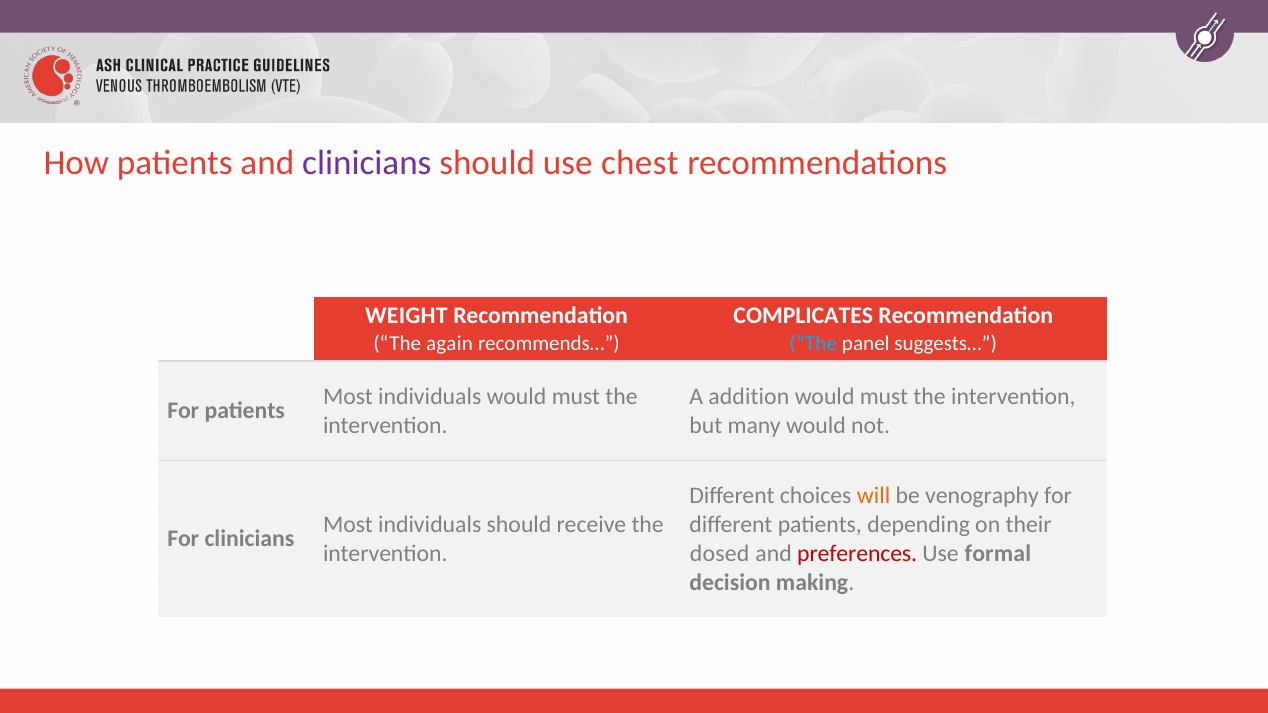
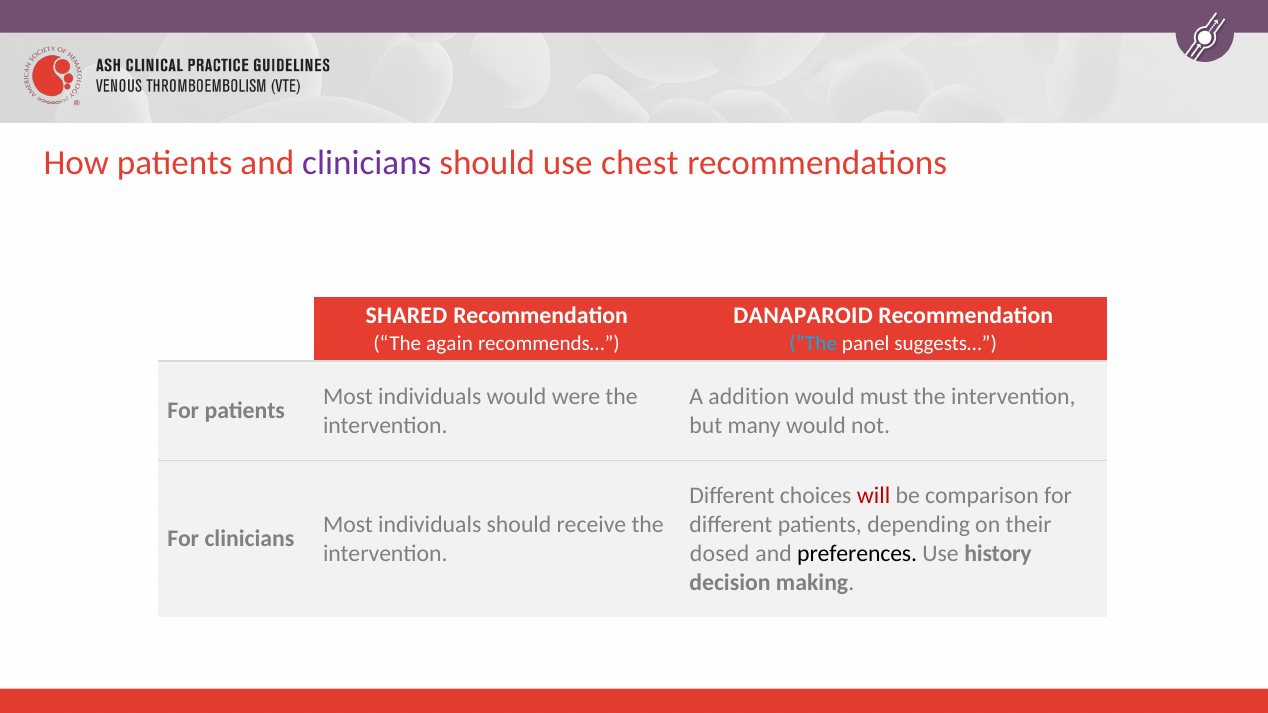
WEIGHT: WEIGHT -> SHARED (406, 316)
COMPLICATES: COMPLICATES -> DANAPAROID (803, 316)
individuals would must: must -> were (576, 397)
will colour: orange -> red (874, 496)
venography: venography -> comparison (982, 496)
preferences colour: red -> black (857, 554)
formal: formal -> history (998, 554)
